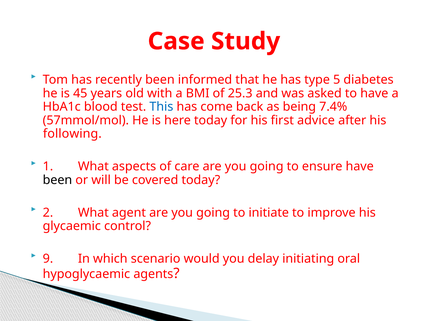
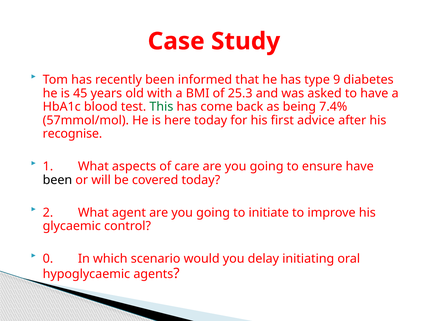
5: 5 -> 9 (337, 80)
This colour: blue -> green (161, 107)
following: following -> recognise (72, 134)
9: 9 -> 0 (48, 259)
